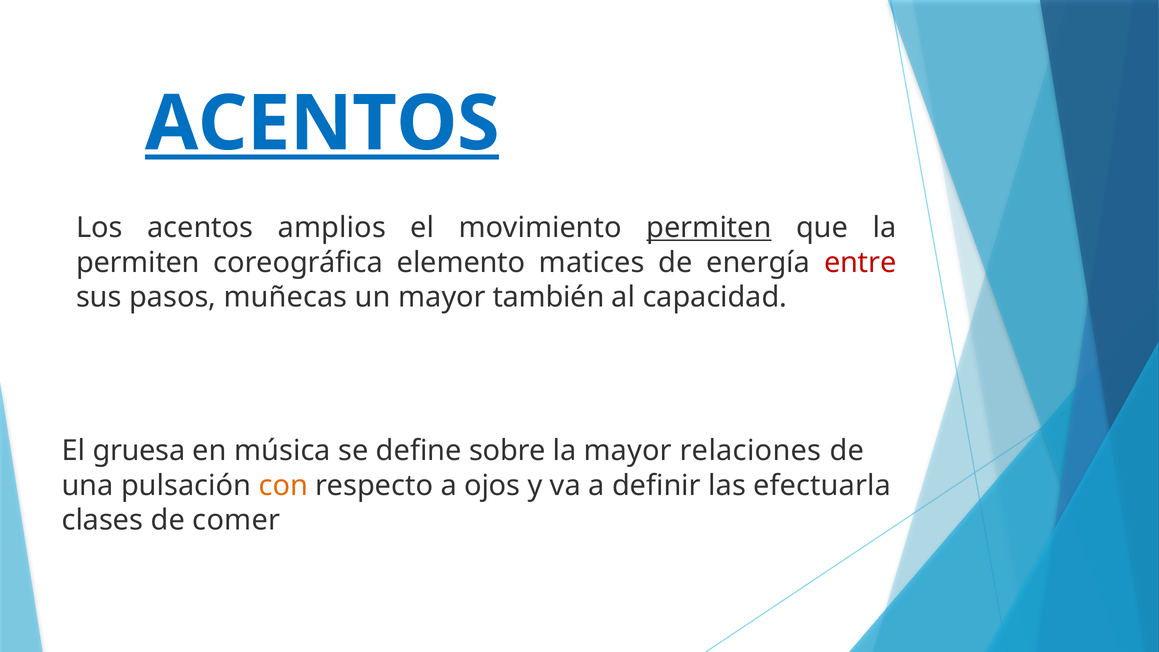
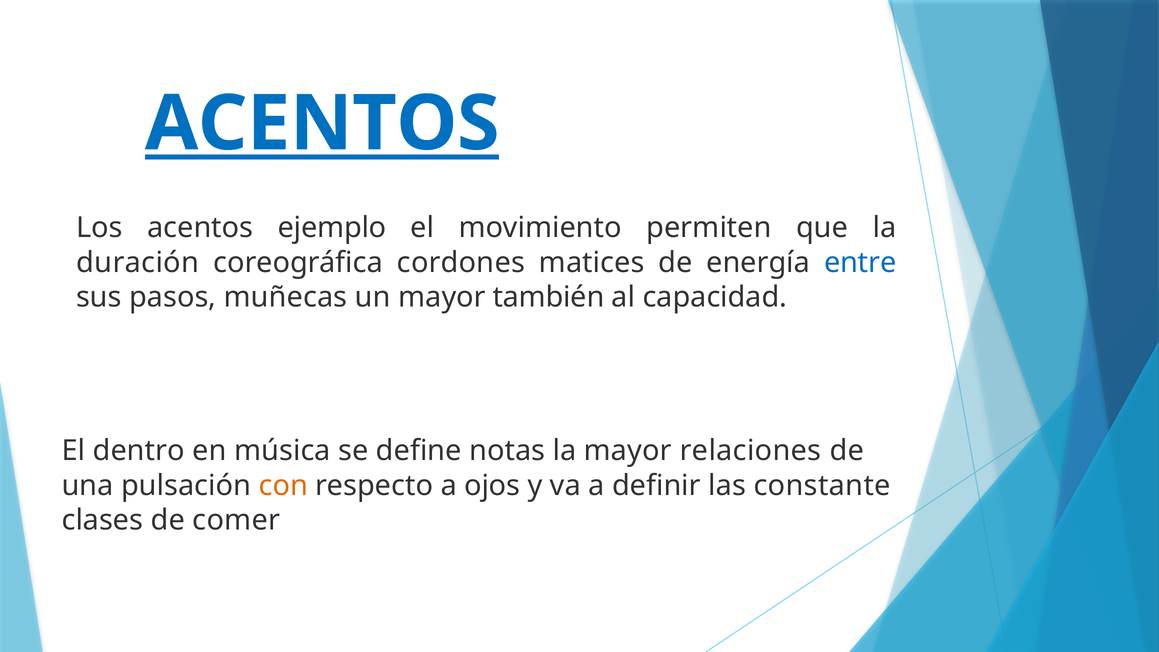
amplios: amplios -> ejemplo (332, 228)
permiten underline: present -> none (709, 228)
permiten: permiten -> duración (138, 262)
elemento: elemento -> cordones (461, 262)
entre colour: red -> blue (860, 262)
gruesa: gruesa -> dentro (139, 451)
sobre: sobre -> notas (507, 451)
efectuarla: efectuarla -> constante (822, 485)
